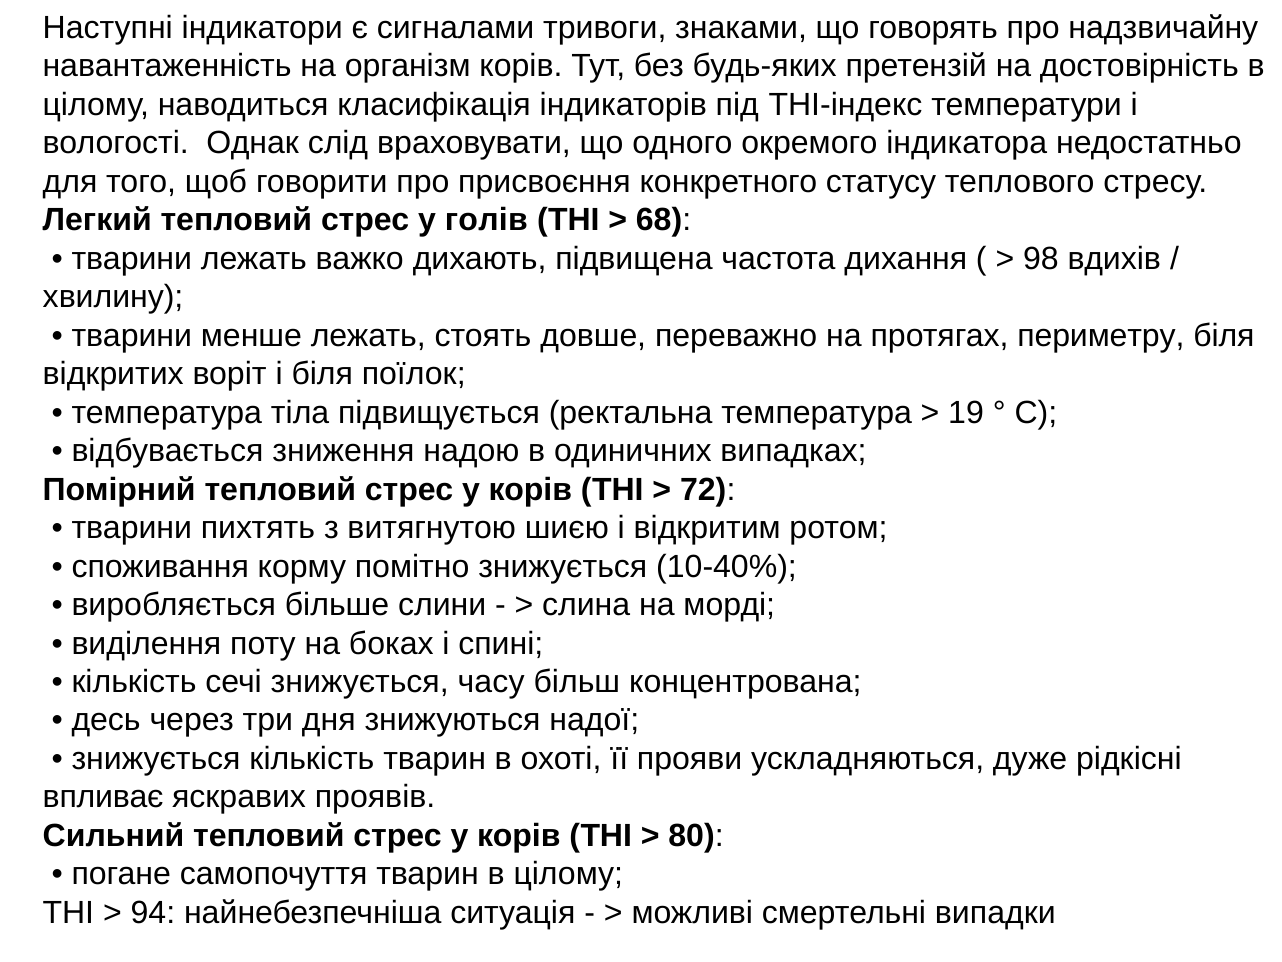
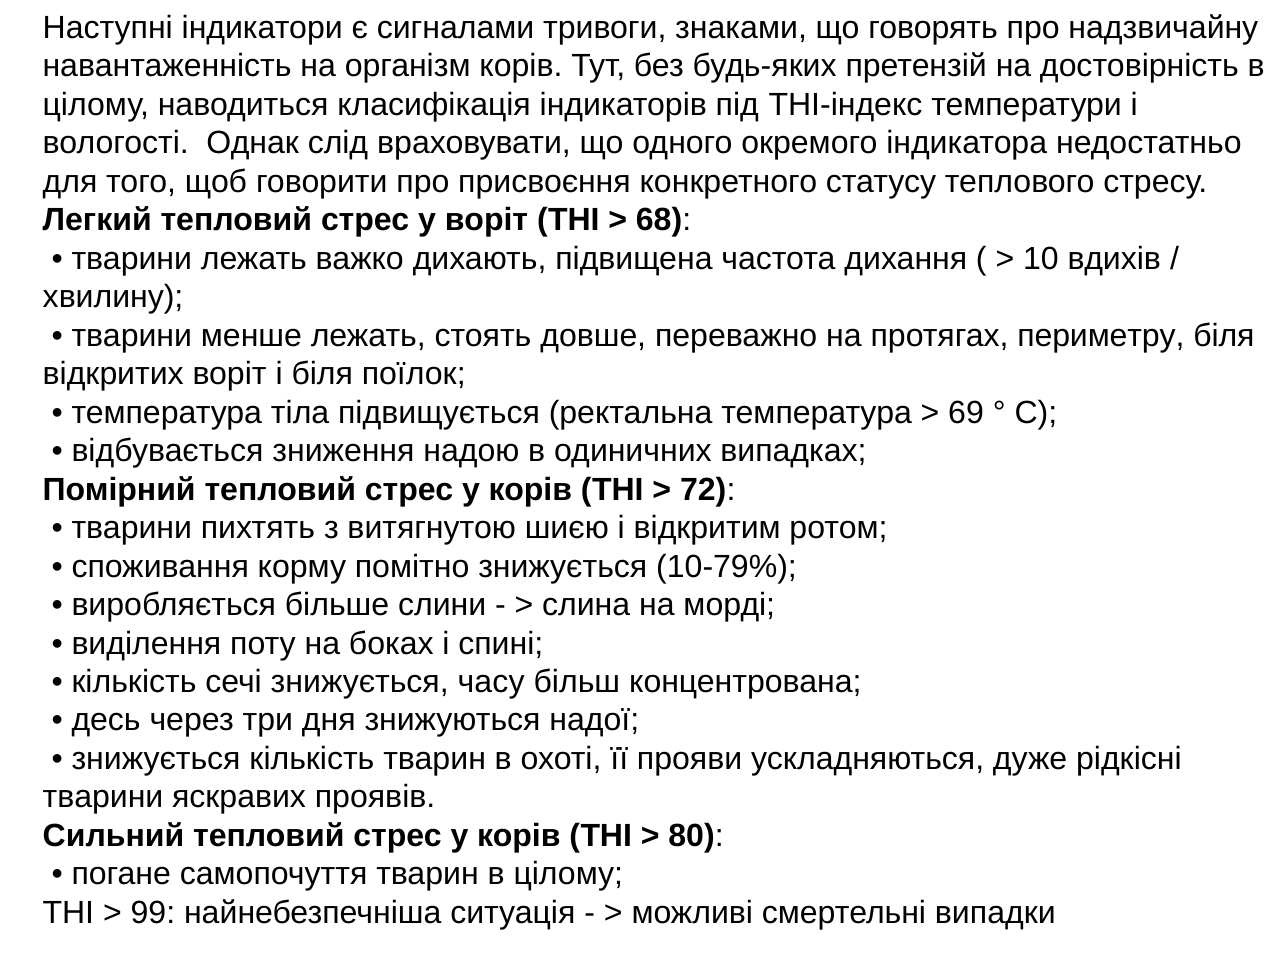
у голів: голів -> воріт (486, 220)
98: 98 -> 10 (1041, 258)
19: 19 -> 69 (966, 412)
10-40%: 10-40% -> 10-79% (727, 566)
впливає: впливає -> тварини (103, 797)
94: 94 -> 99 (153, 912)
